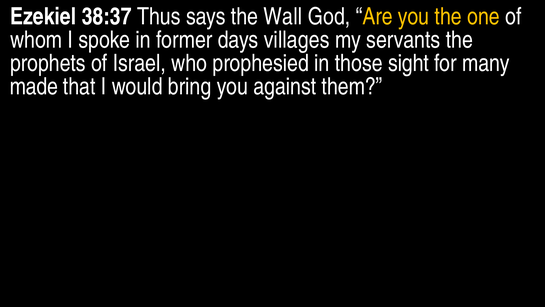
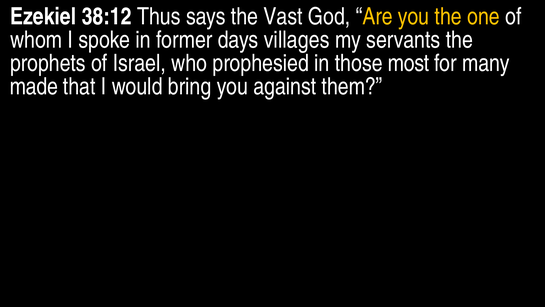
38:37: 38:37 -> 38:12 (107, 17)
Wall: Wall -> Vast (283, 17)
sight: sight -> most (409, 63)
